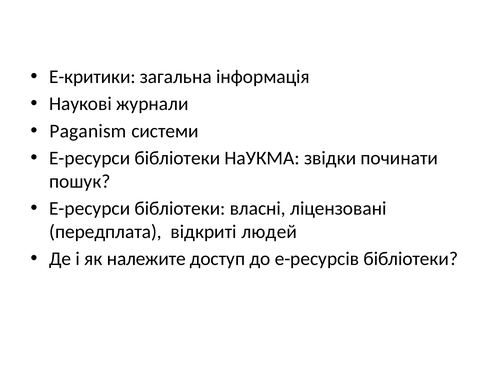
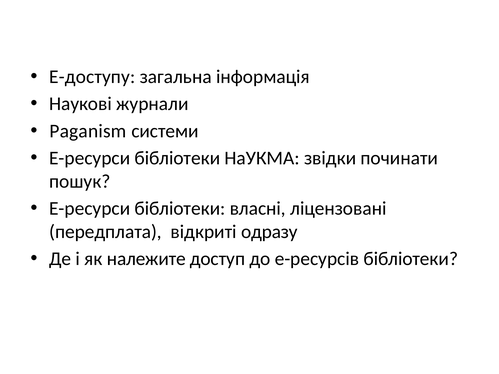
Е-критики: Е-критики -> Е-доступу (92, 77)
людей: людей -> одразу (269, 232)
